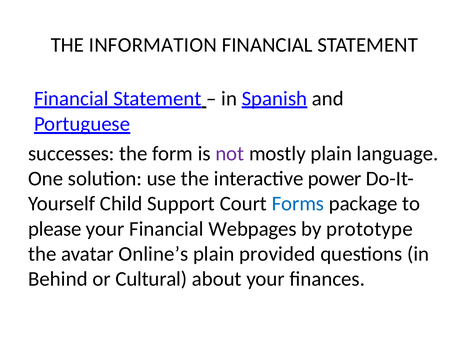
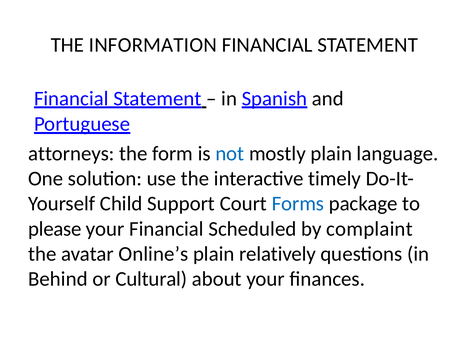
successes: successes -> attorneys (71, 154)
not colour: purple -> blue (230, 154)
power: power -> timely (335, 179)
Webpages: Webpages -> Scheduled (252, 229)
prototype: prototype -> complaint (370, 229)
provided: provided -> relatively (277, 254)
